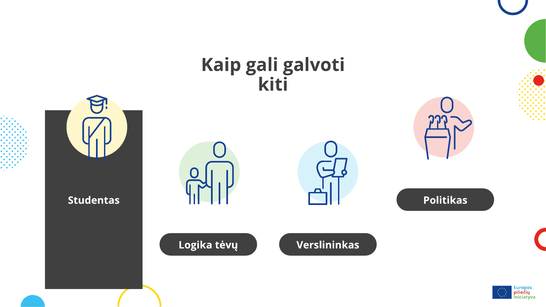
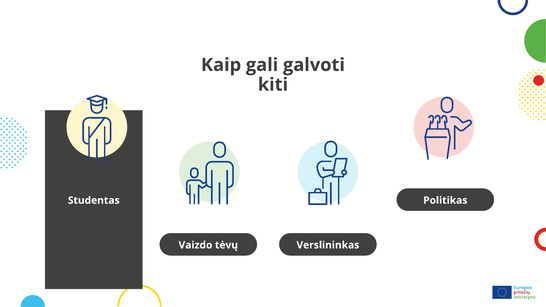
Logika: Logika -> Vaizdo (195, 245)
